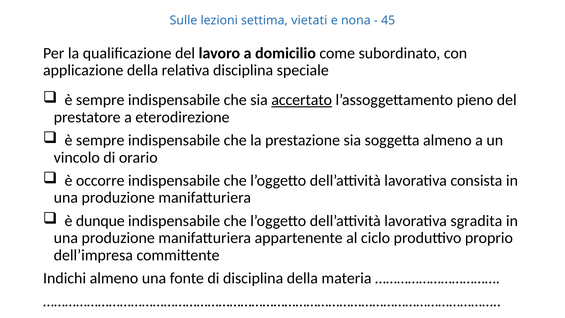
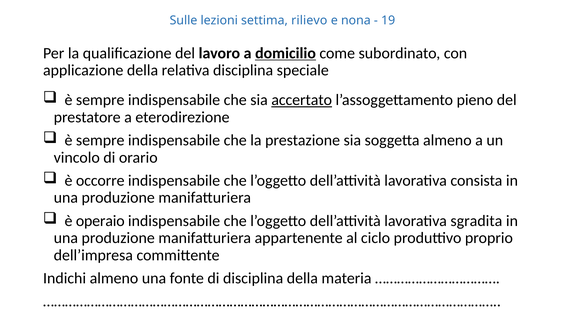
vietati: vietati -> rilievo (309, 21)
45: 45 -> 19 (388, 21)
domicilio underline: none -> present (285, 53)
dunque: dunque -> operaio (100, 221)
